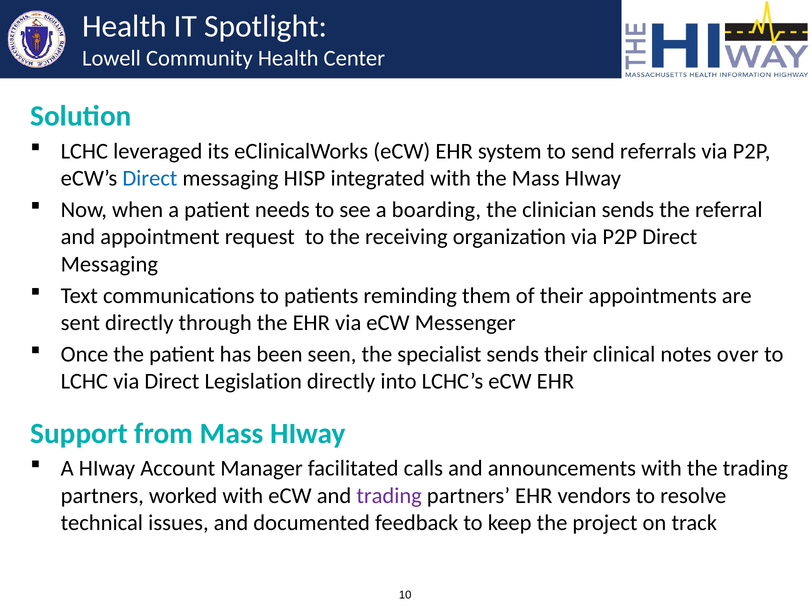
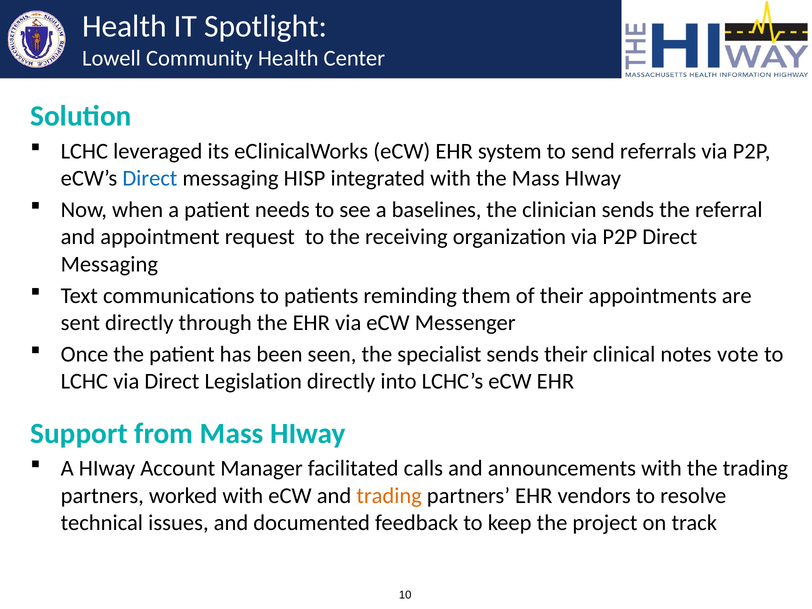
boarding: boarding -> baselines (437, 210)
over: over -> vote (738, 354)
trading colour: purple -> orange (389, 496)
